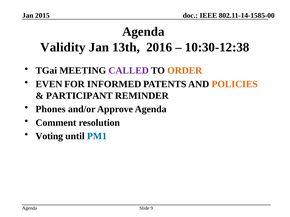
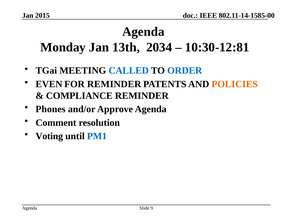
Validity: Validity -> Monday (63, 47)
2016: 2016 -> 2034 (159, 47)
10:30-12:38: 10:30-12:38 -> 10:30-12:81 (217, 47)
CALLED colour: purple -> blue (129, 71)
ORDER colour: orange -> blue (185, 71)
FOR INFORMED: INFORMED -> REMINDER (114, 84)
PARTICIPANT: PARTICIPANT -> COMPLIANCE (79, 96)
